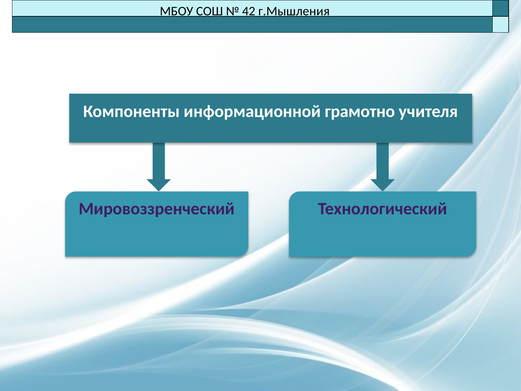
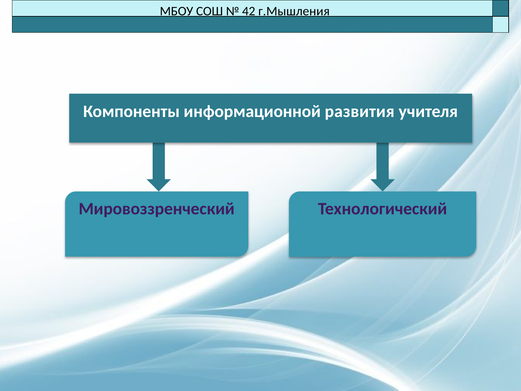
грамотно: грамотно -> развития (360, 111)
